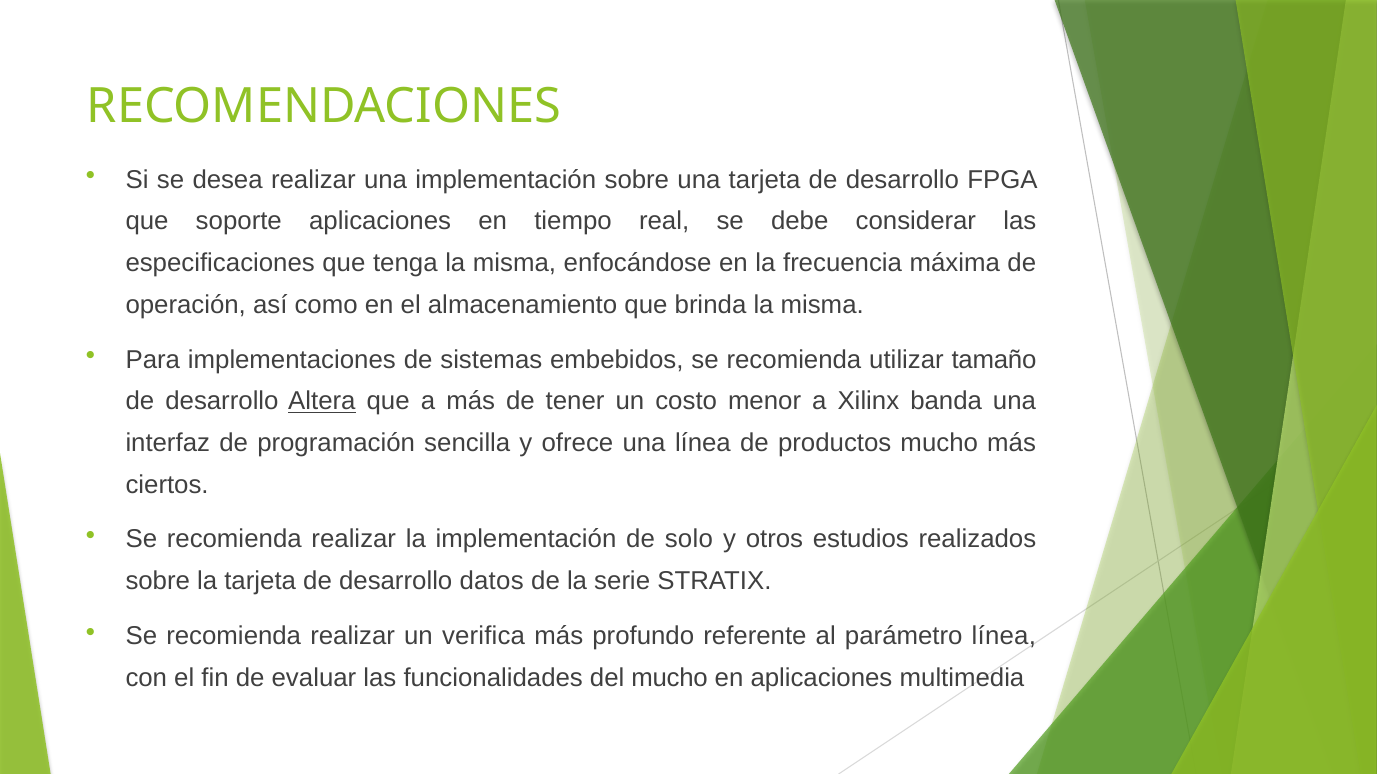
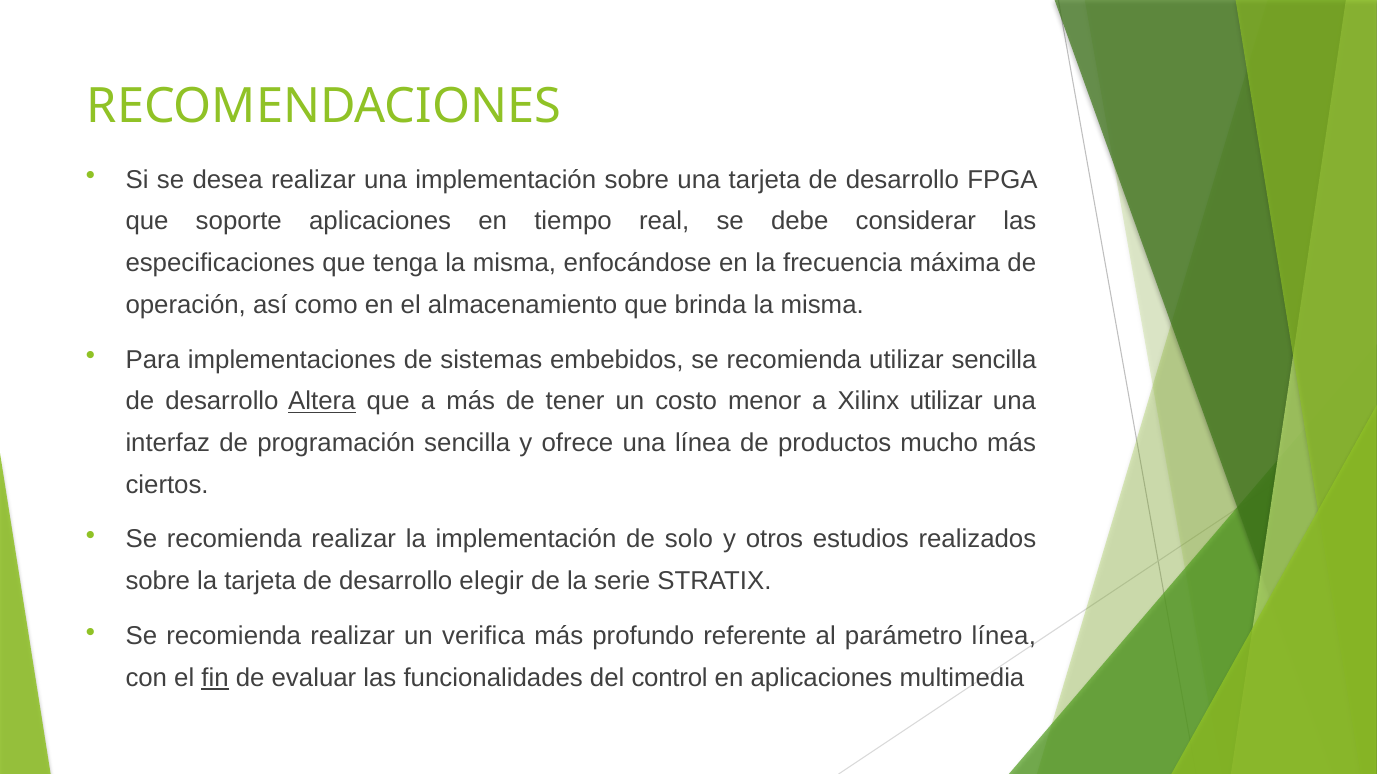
utilizar tamaño: tamaño -> sencilla (994, 360)
Xilinx banda: banda -> utilizar (946, 402)
datos: datos -> elegir (492, 582)
fin underline: none -> present (215, 678)
del mucho: mucho -> control (670, 678)
